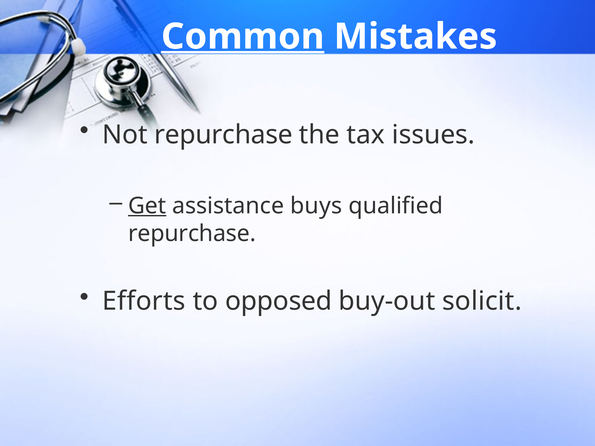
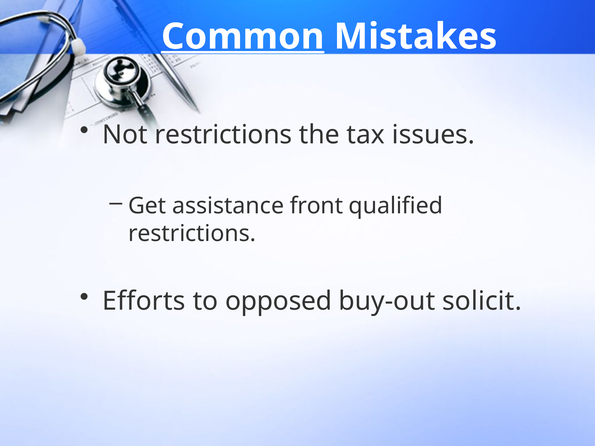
Not repurchase: repurchase -> restrictions (223, 135)
Get underline: present -> none (147, 206)
buys: buys -> front (316, 206)
repurchase: repurchase -> restrictions (192, 234)
